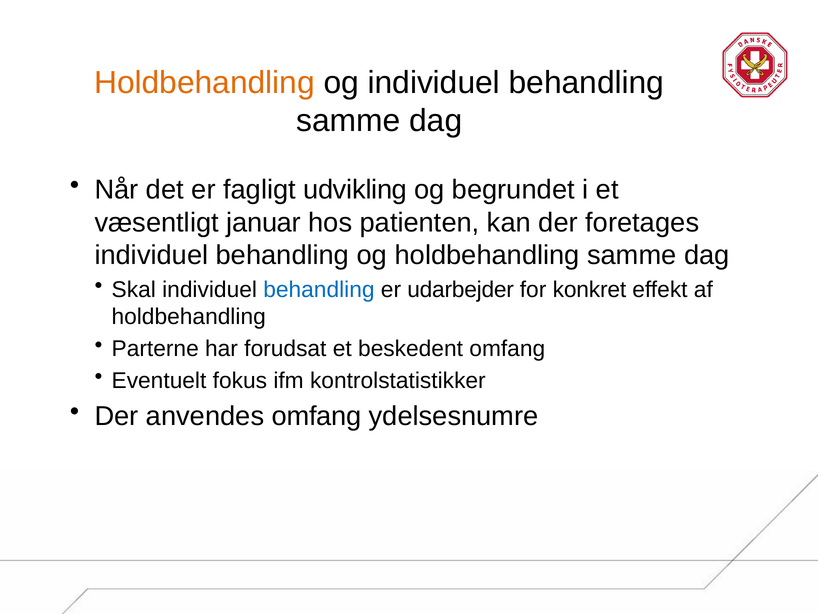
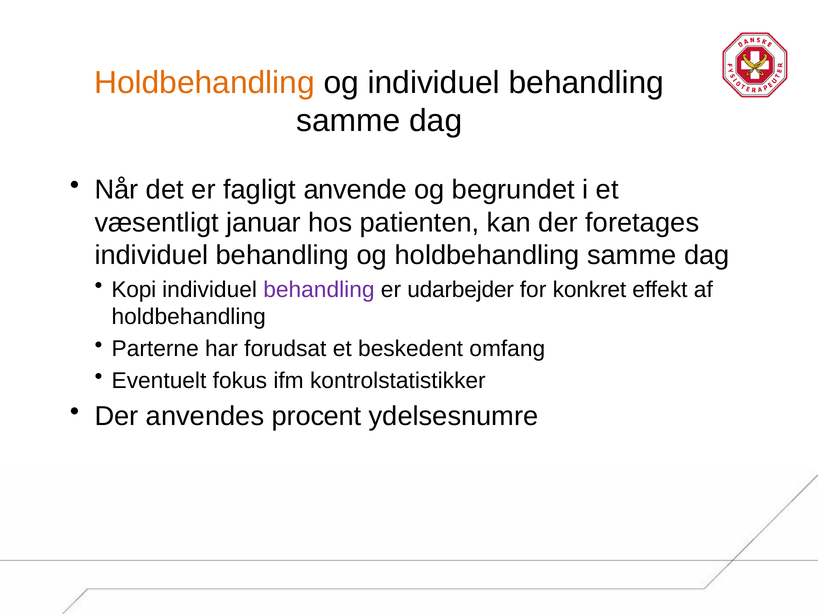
udvikling: udvikling -> anvende (355, 190)
Skal: Skal -> Kopi (134, 289)
behandling colour: blue -> purple (319, 289)
anvendes omfang: omfang -> procent (317, 416)
